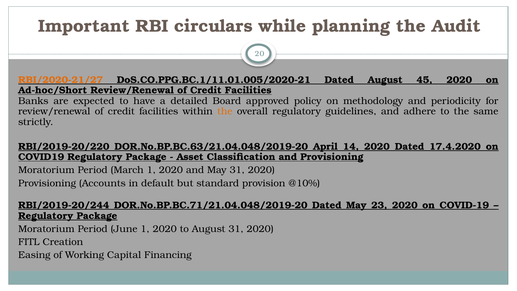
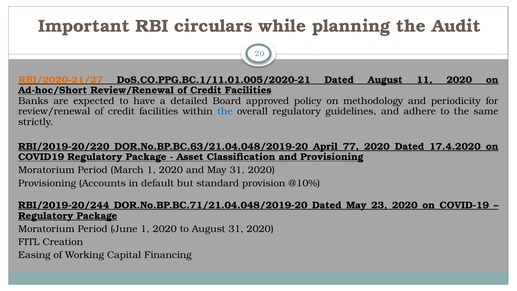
45: 45 -> 11 (424, 80)
the colour: orange -> blue (225, 111)
14: 14 -> 77 (351, 146)
